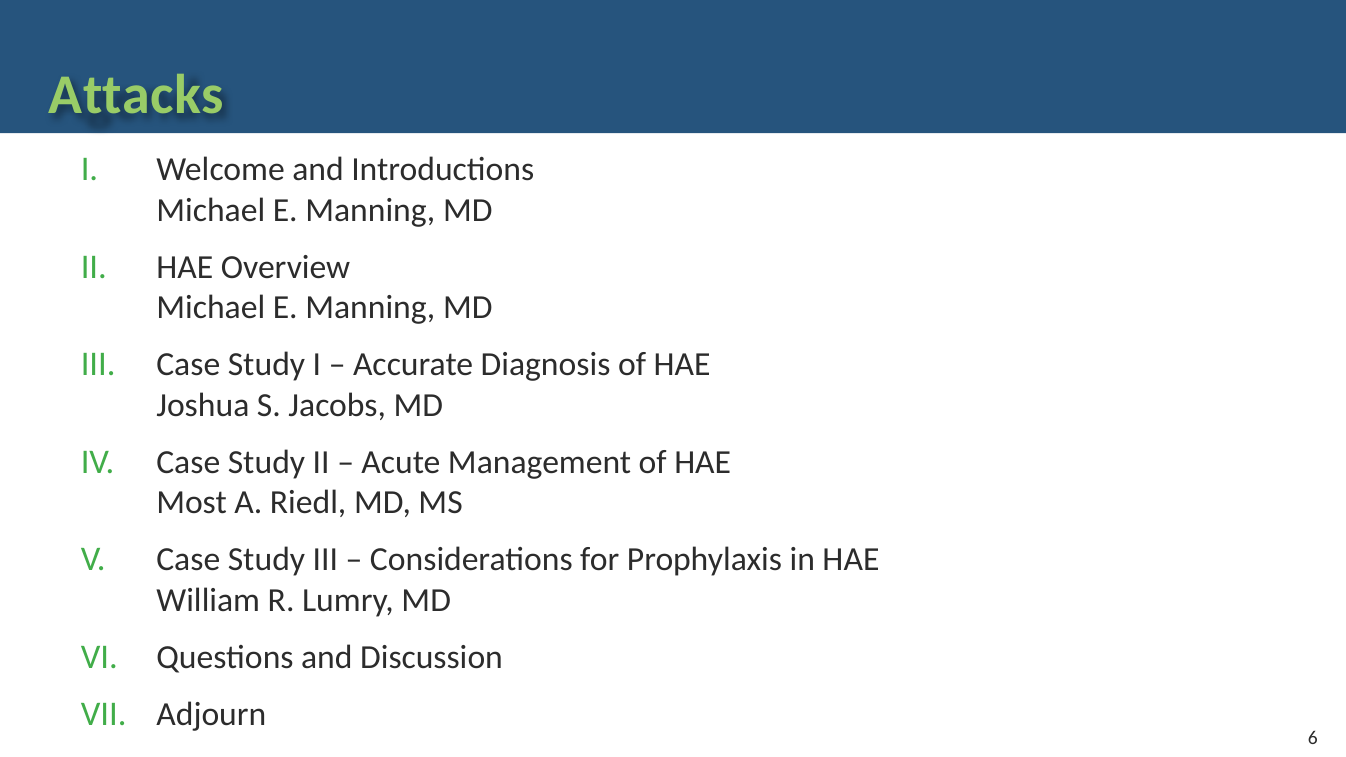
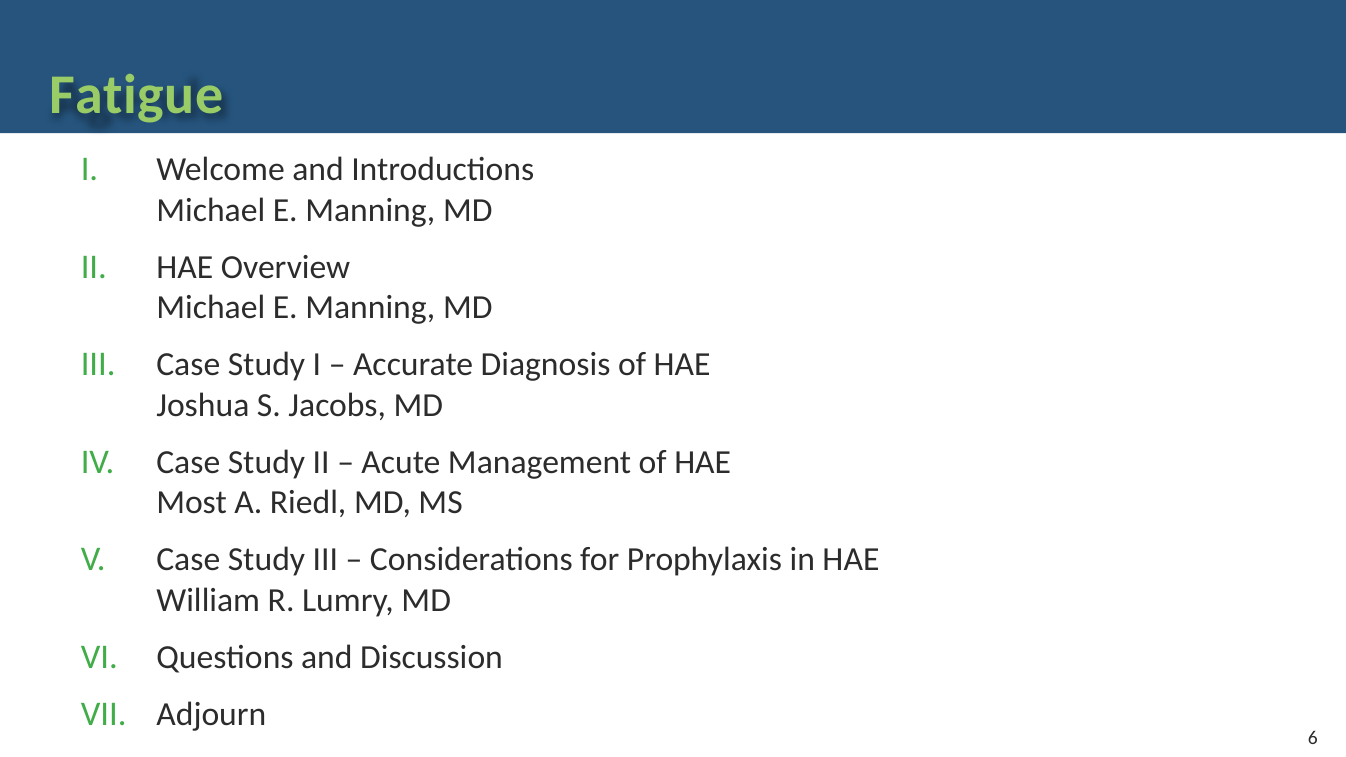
Attacks: Attacks -> Fatigue (136, 95)
